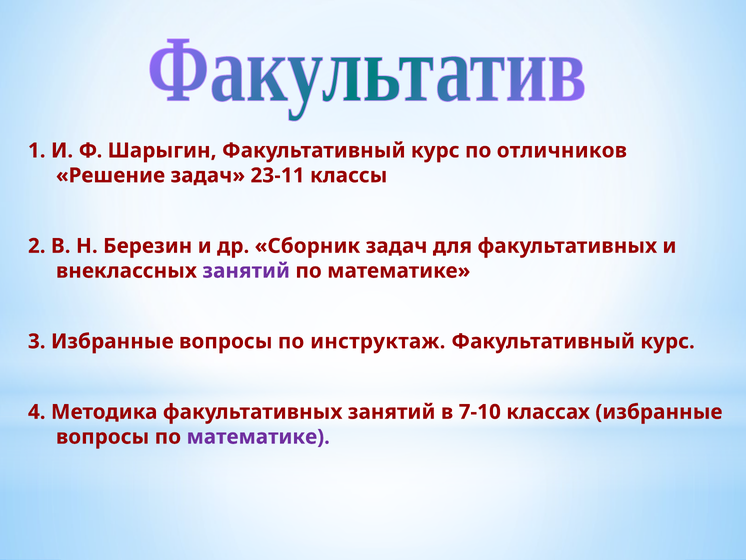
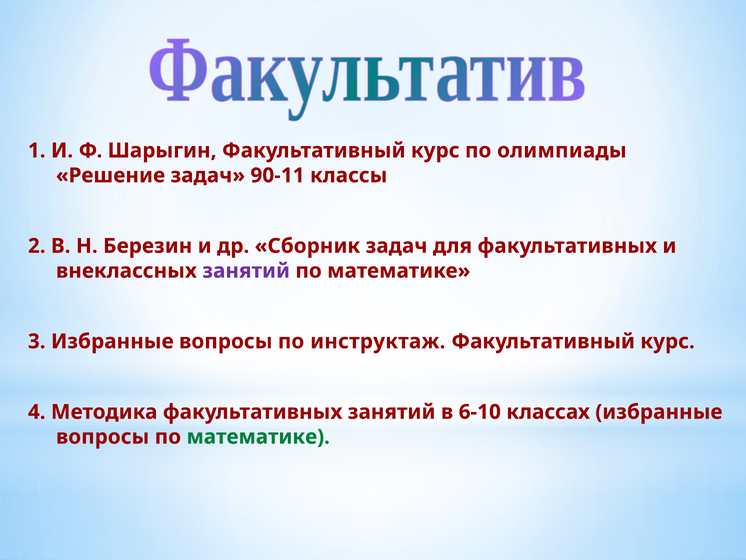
отличников: отличников -> олимпиады (562, 150)
23-11: 23-11 -> 90-11 (278, 175)
7-10: 7-10 -> 6-10 (480, 412)
математике colour: purple -> green (258, 436)
